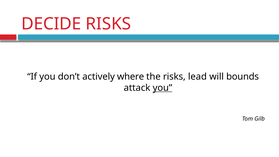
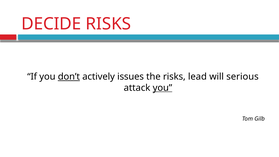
don’t underline: none -> present (69, 77)
where: where -> issues (131, 77)
bounds: bounds -> serious (242, 77)
